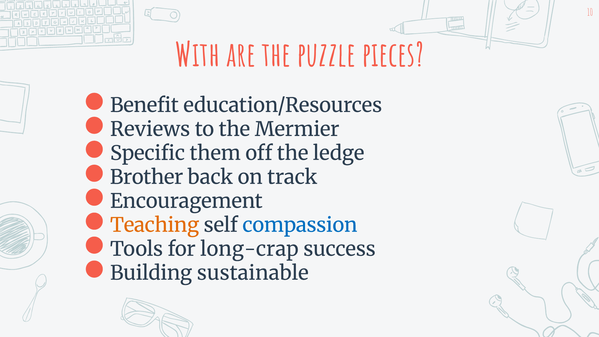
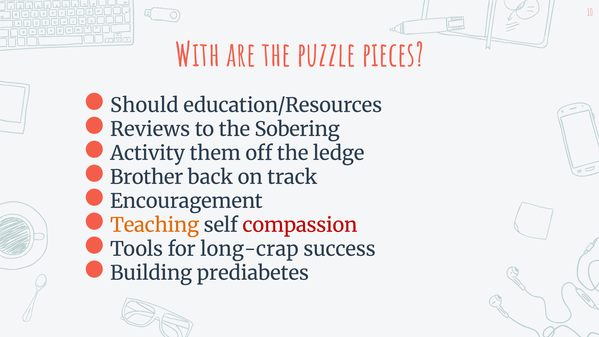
Benefit: Benefit -> Should (144, 105)
Mermier: Mermier -> Sobering (297, 129)
Specific: Specific -> Activity (148, 153)
compassion colour: blue -> red (300, 225)
sustainable: sustainable -> prediabetes (253, 273)
